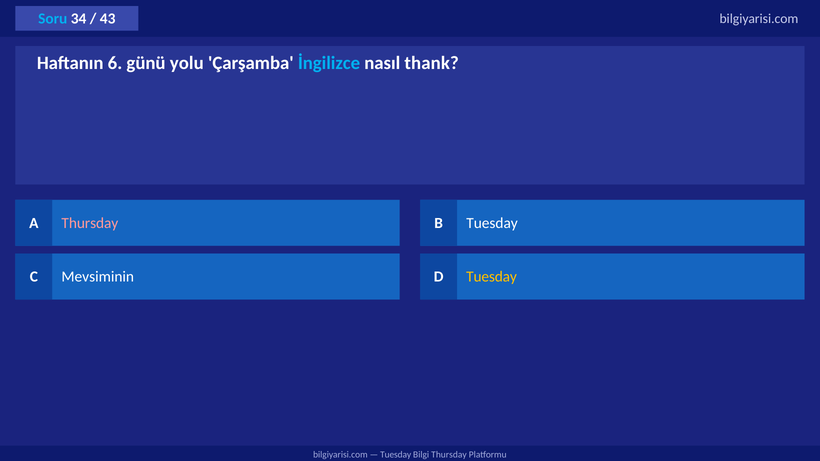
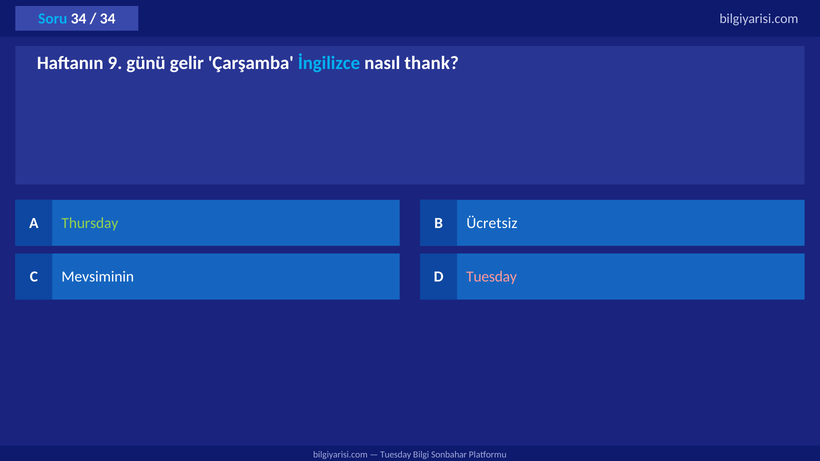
43: 43 -> 34 (108, 19)
6: 6 -> 9 (115, 63)
yolu: yolu -> gelir (187, 63)
Thursday colour: pink -> light green (90, 223)
B Tuesday: Tuesday -> Ücretsiz (492, 223)
Tuesday colour: yellow -> pink (492, 277)
Bilgi Thursday: Thursday -> Sonbahar (449, 455)
